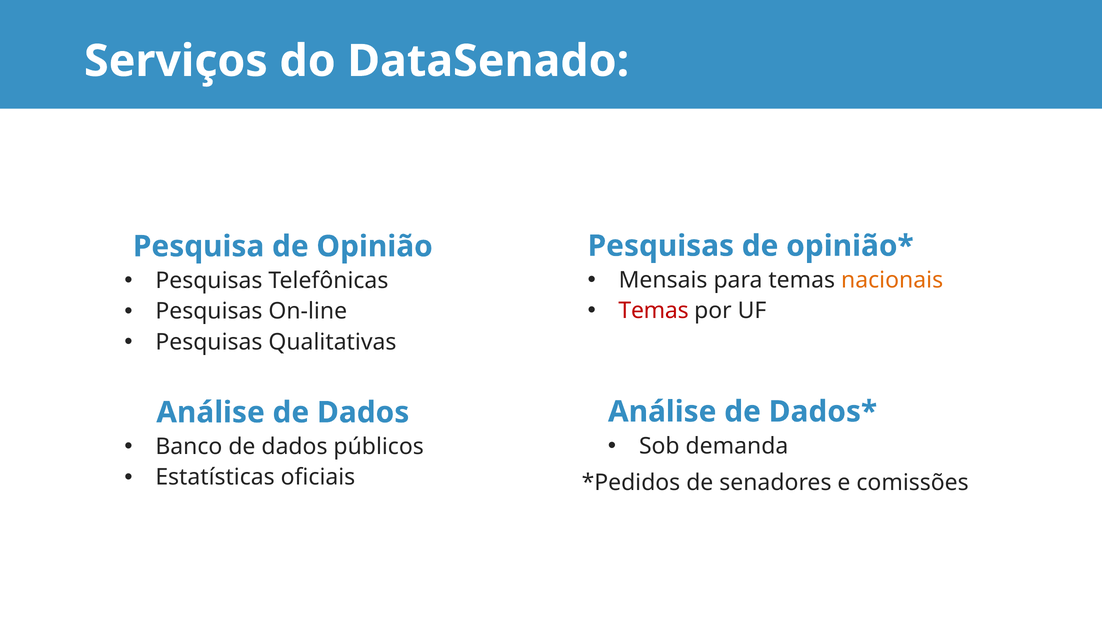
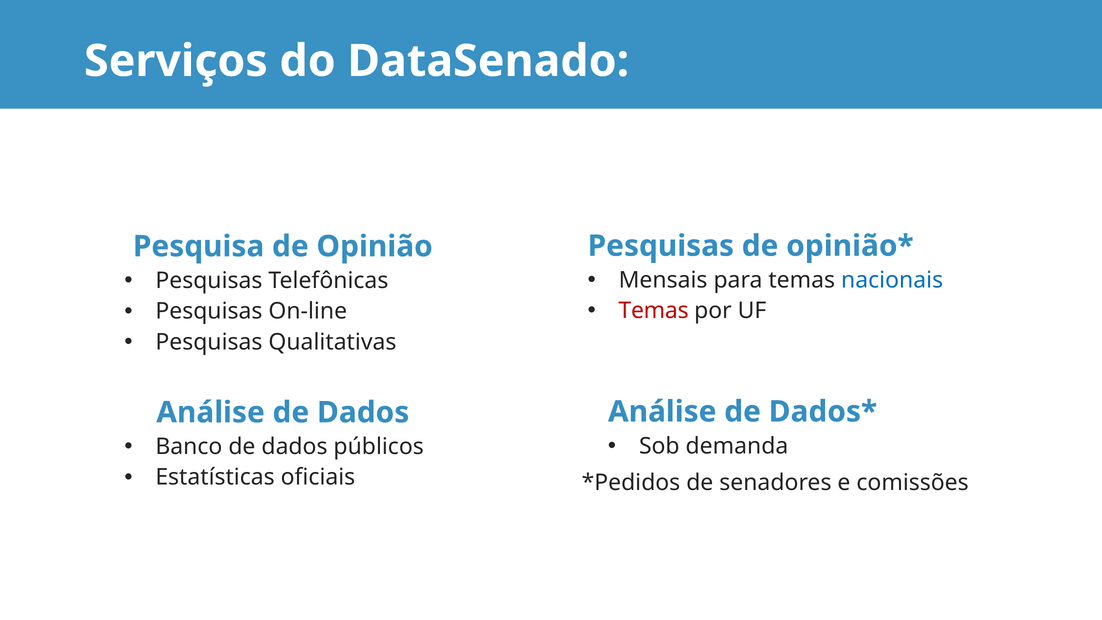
nacionais colour: orange -> blue (892, 280)
